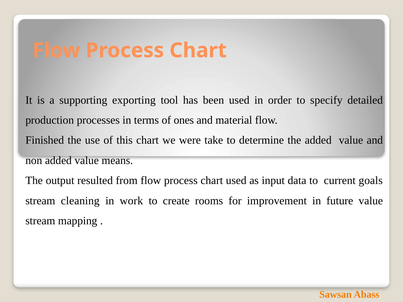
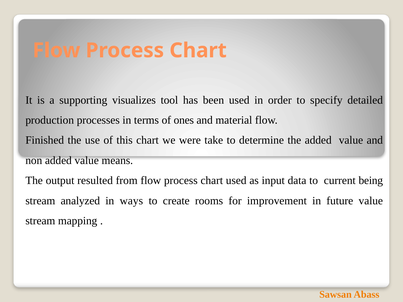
exporting: exporting -> visualizes (134, 100)
goals: goals -> being (371, 181)
cleaning: cleaning -> analyzed (80, 201)
work: work -> ways (131, 201)
